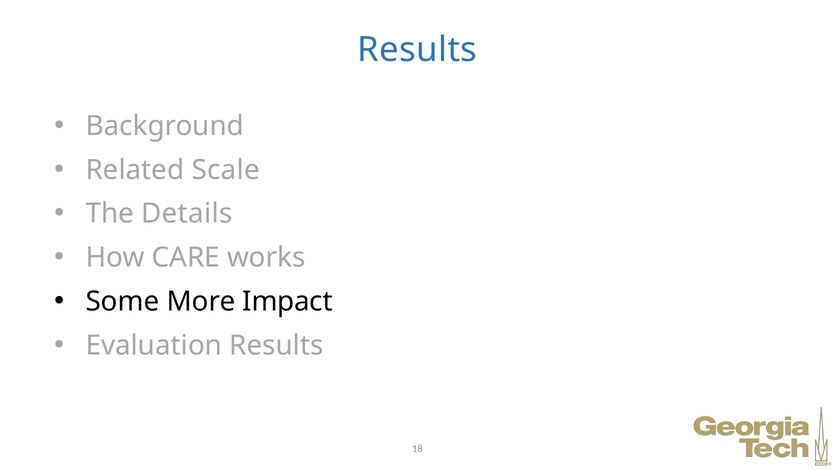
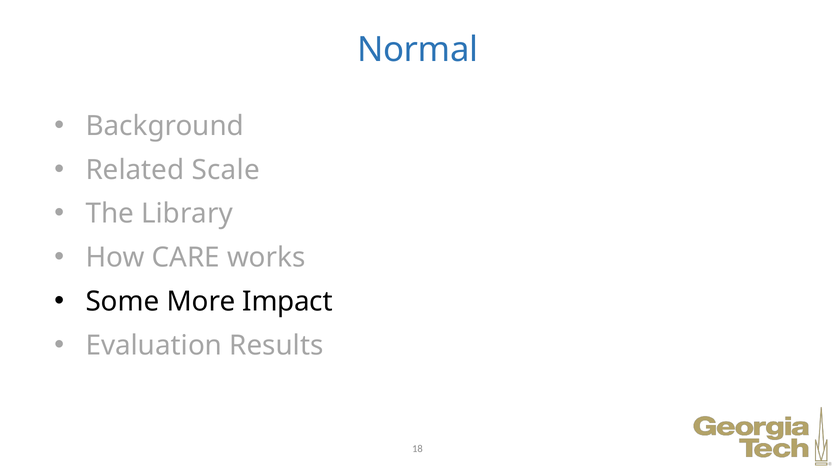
Results: Results -> Normal (418, 50)
Details: Details -> Library (187, 214)
